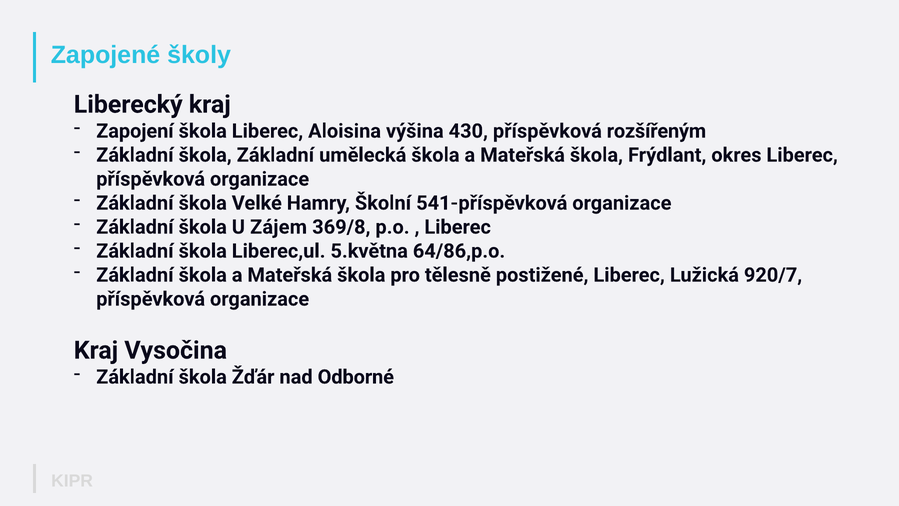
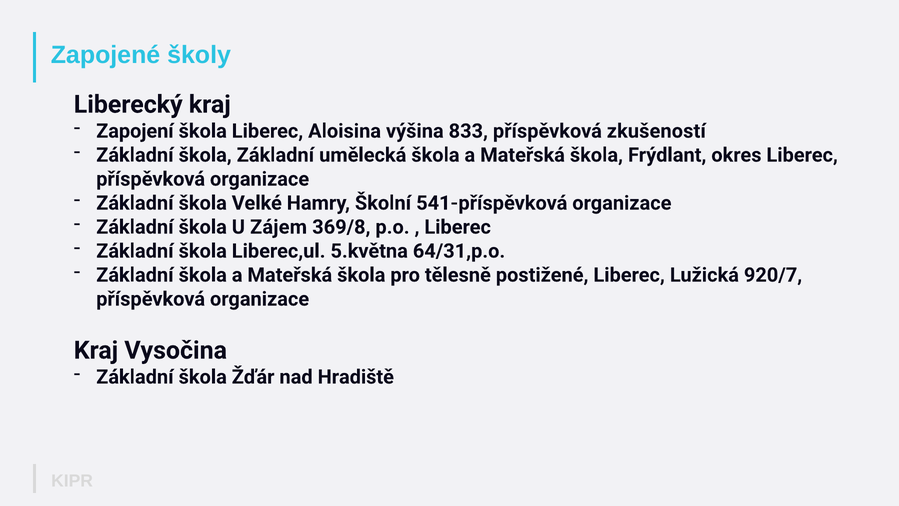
430: 430 -> 833 (468, 131)
rozšířeným: rozšířeným -> zkušeností (656, 131)
64/86,p.o: 64/86,p.o -> 64/31,p.o (459, 251)
Odborné: Odborné -> Hradiště (356, 377)
